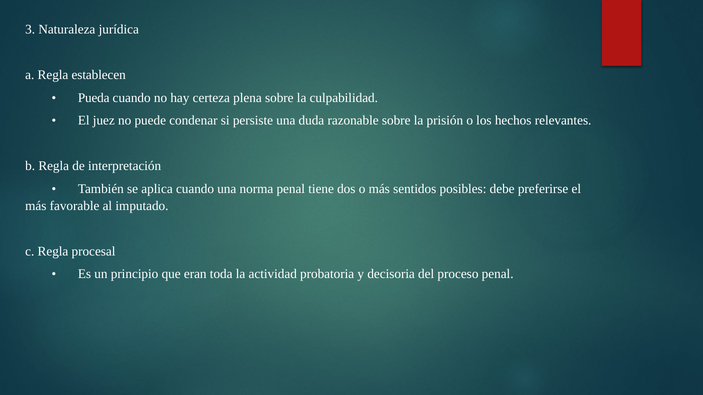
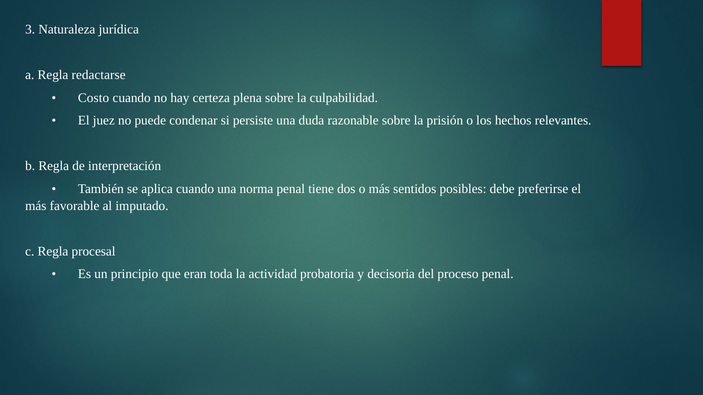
establecen: establecen -> redactarse (99, 75)
Pueda: Pueda -> Costo (94, 98)
